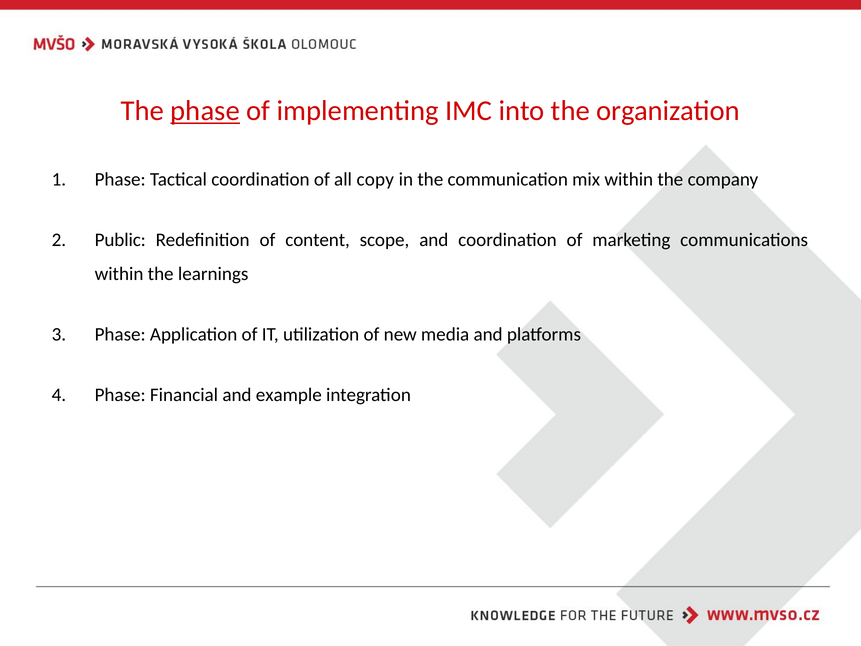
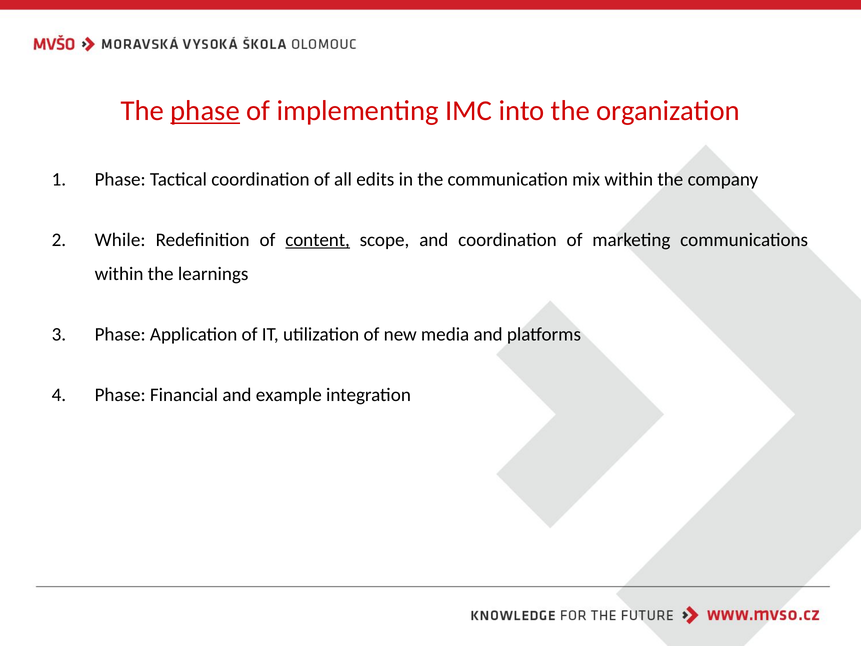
copy: copy -> edits (375, 179)
Public: Public -> While (120, 240)
content underline: none -> present (318, 240)
